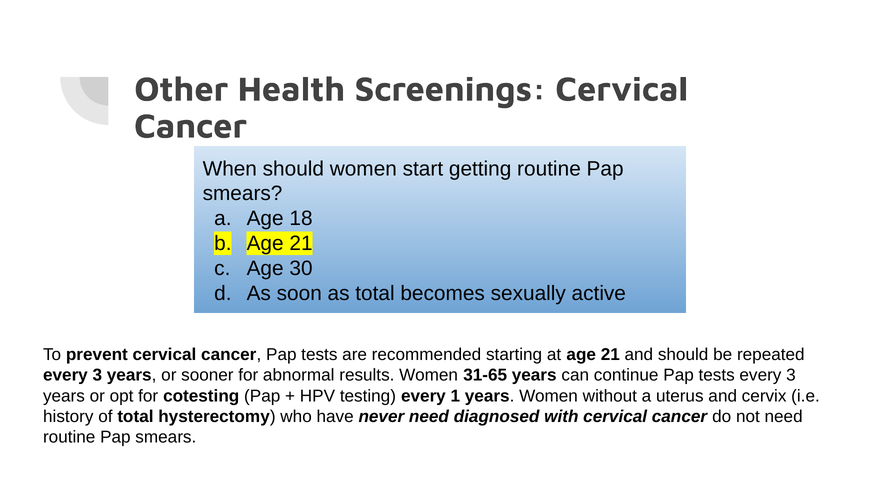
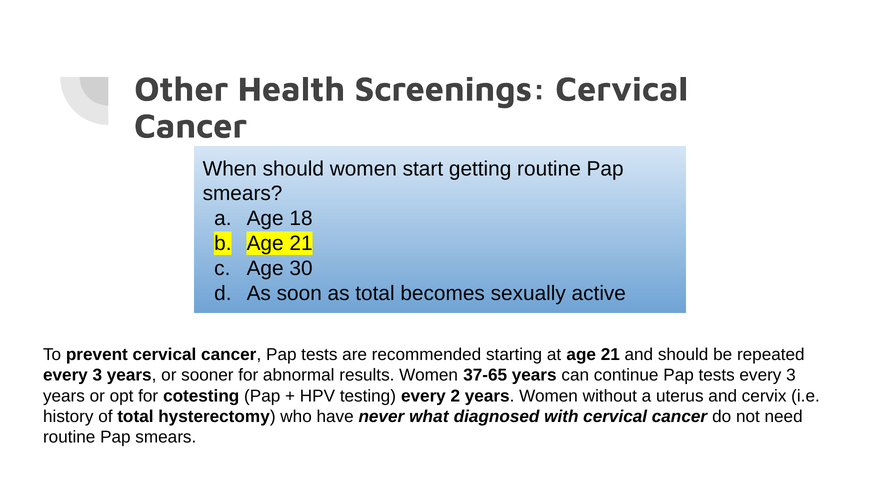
31-65: 31-65 -> 37-65 (485, 375)
1: 1 -> 2 (455, 396)
never need: need -> what (429, 416)
